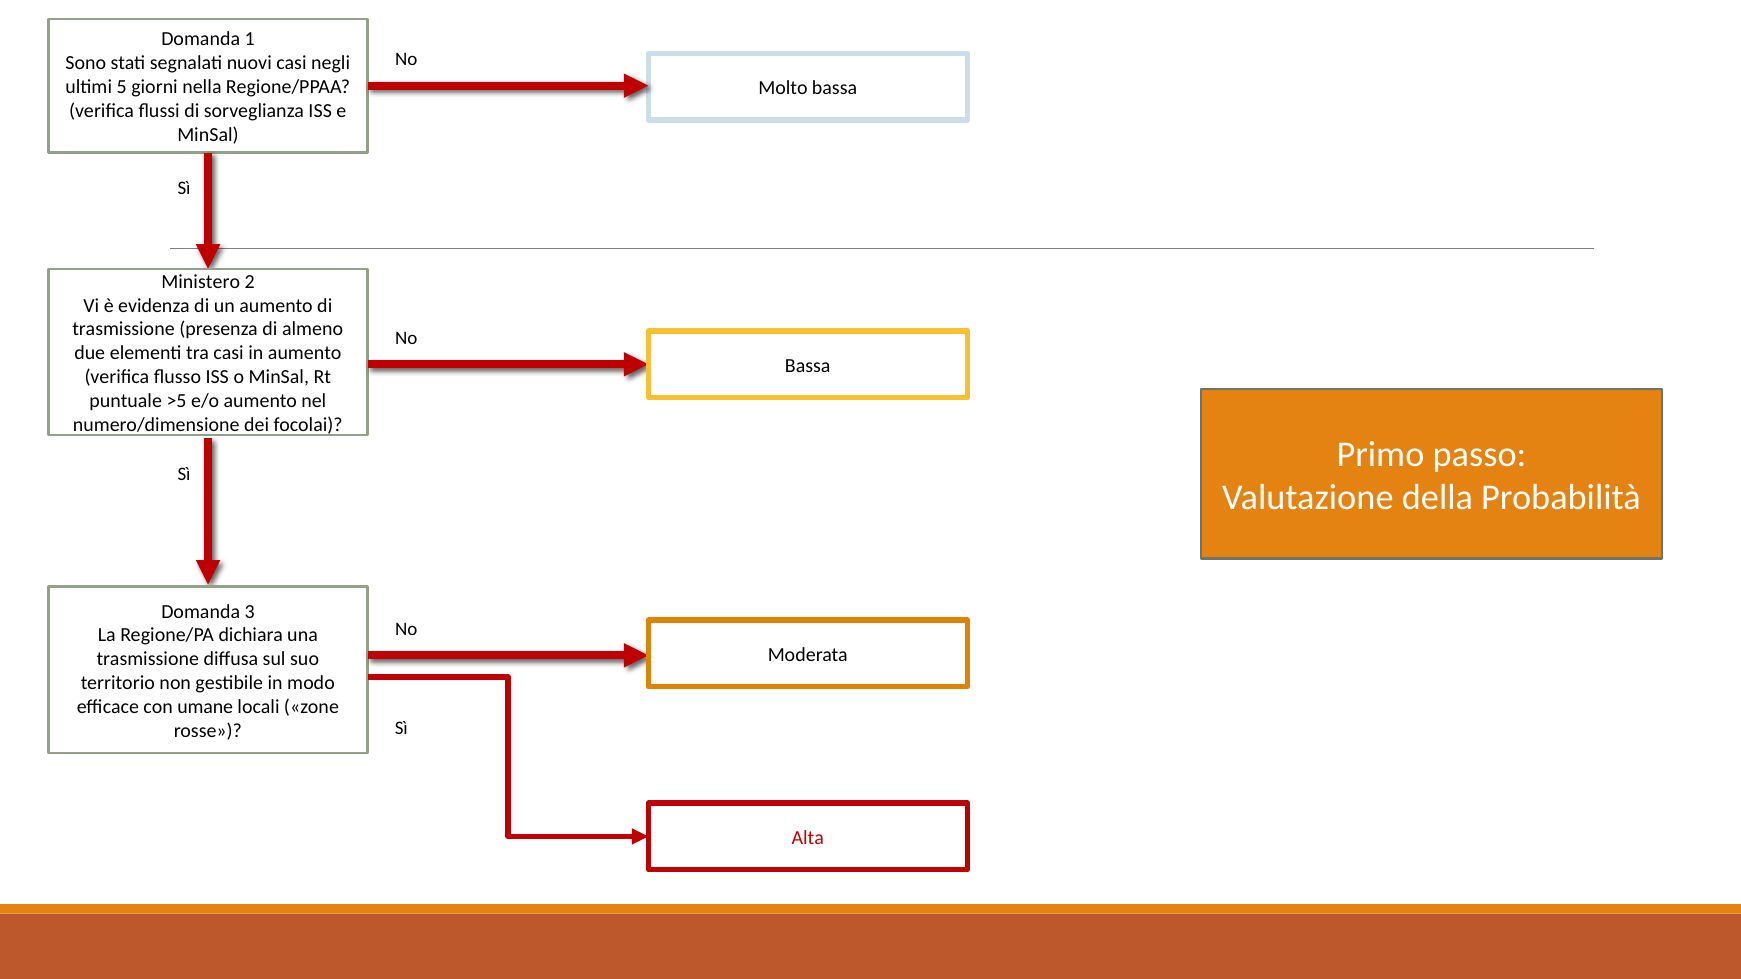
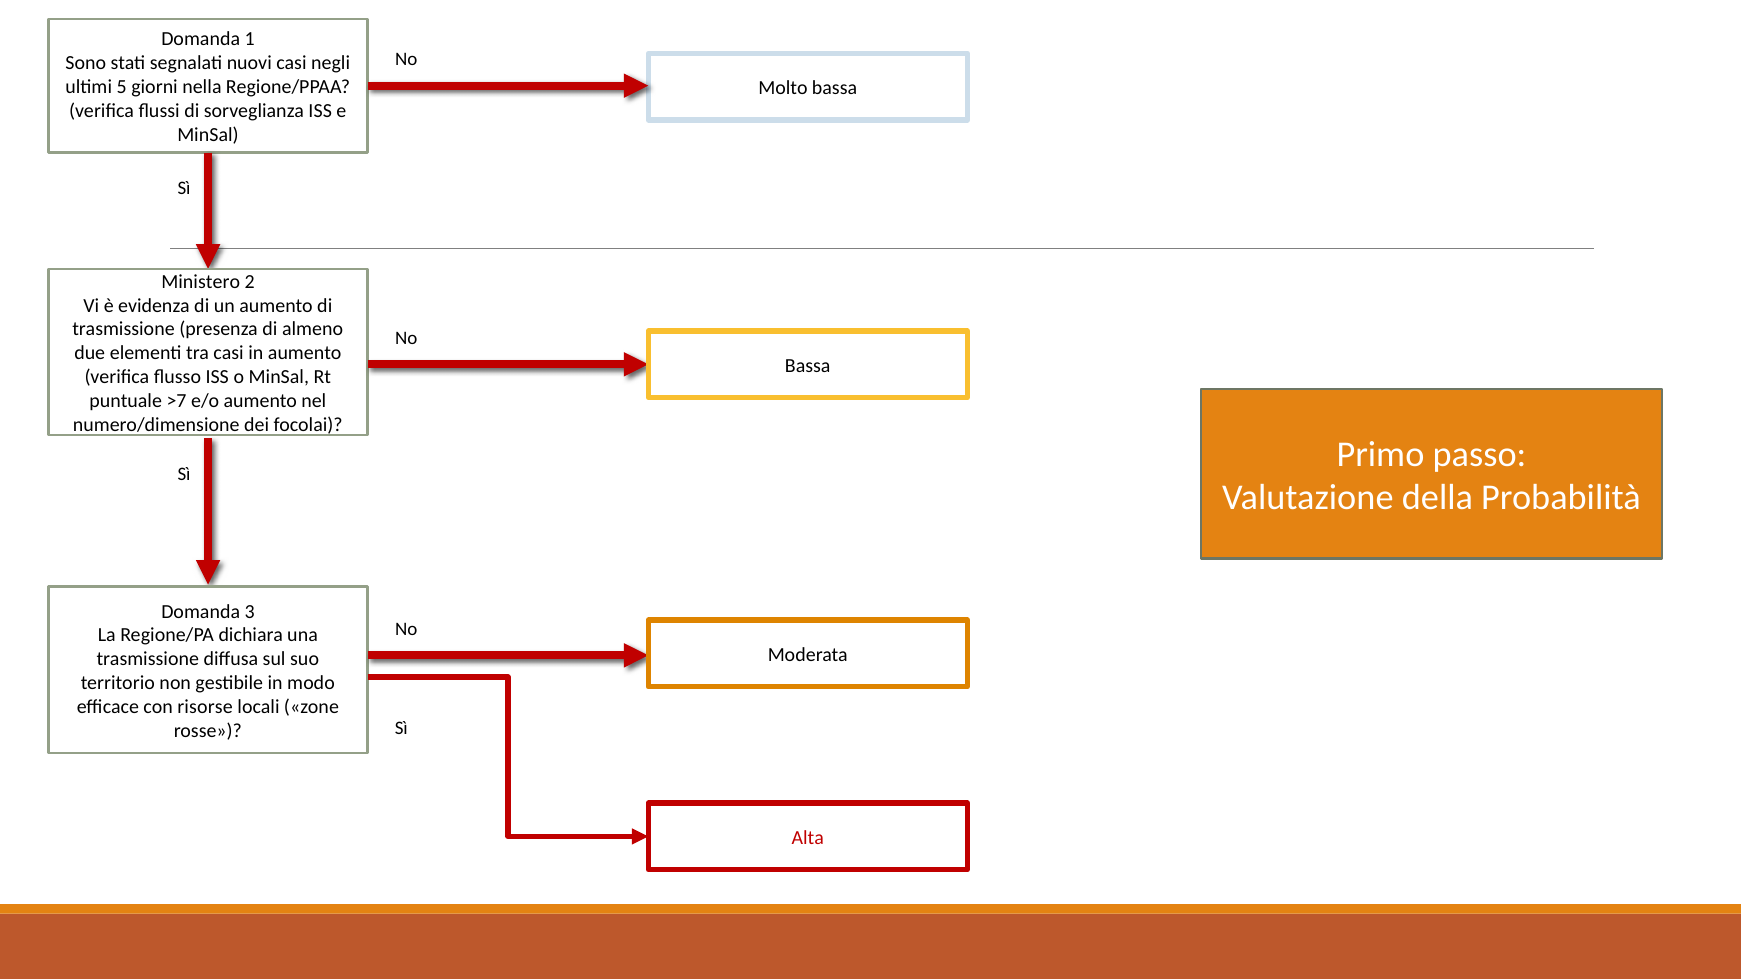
>5: >5 -> >7 (177, 401)
umane: umane -> risorse (205, 707)
